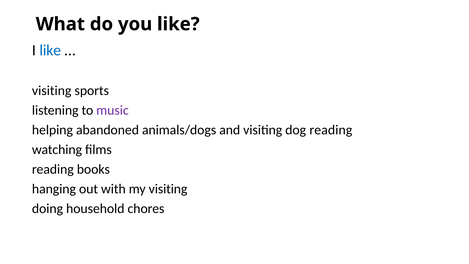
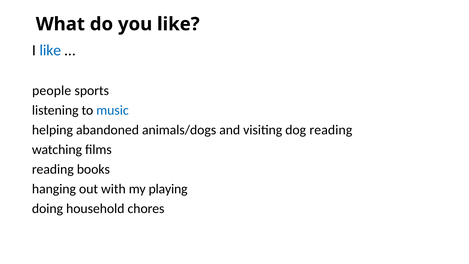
visiting: visiting -> people (52, 91)
music colour: purple -> blue (113, 110)
my visiting: visiting -> playing (168, 189)
